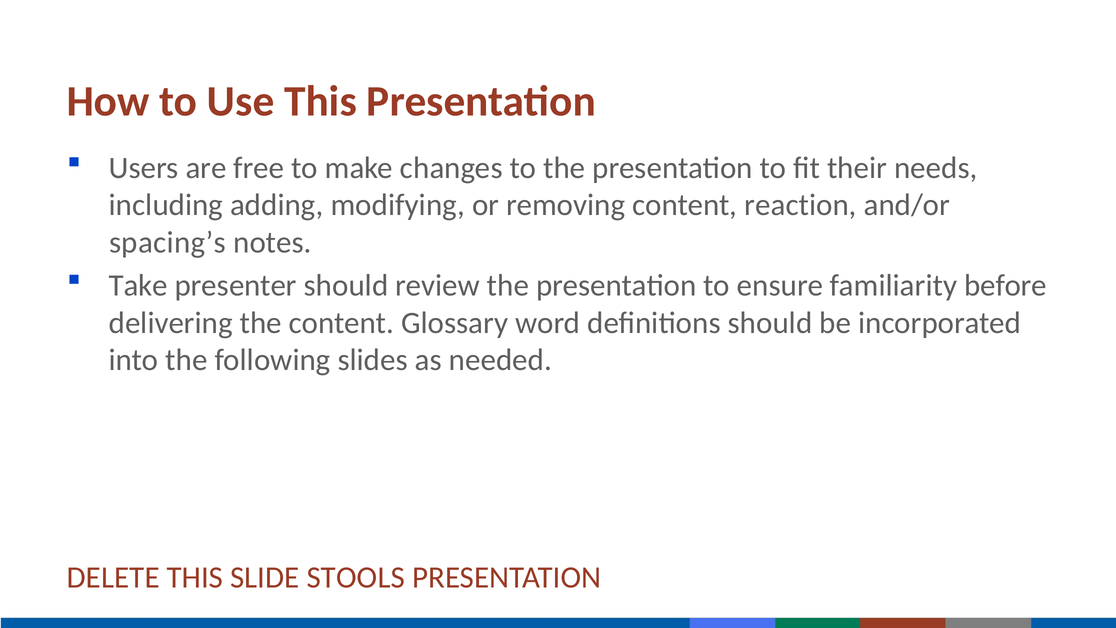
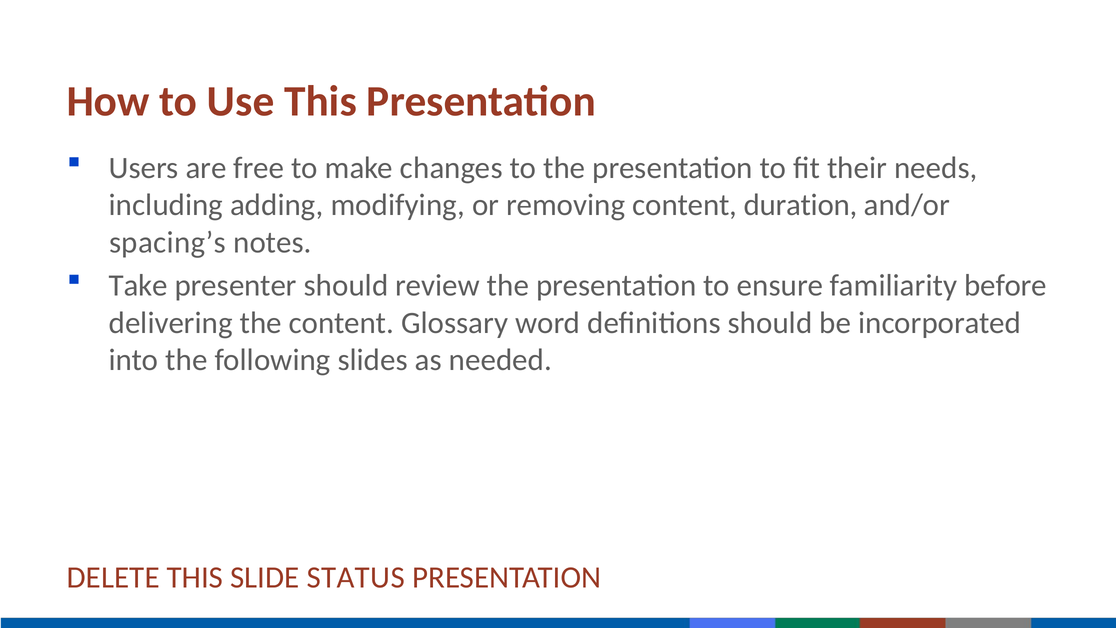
reaction: reaction -> duration (801, 205)
STOOLS: STOOLS -> STATUS (356, 577)
